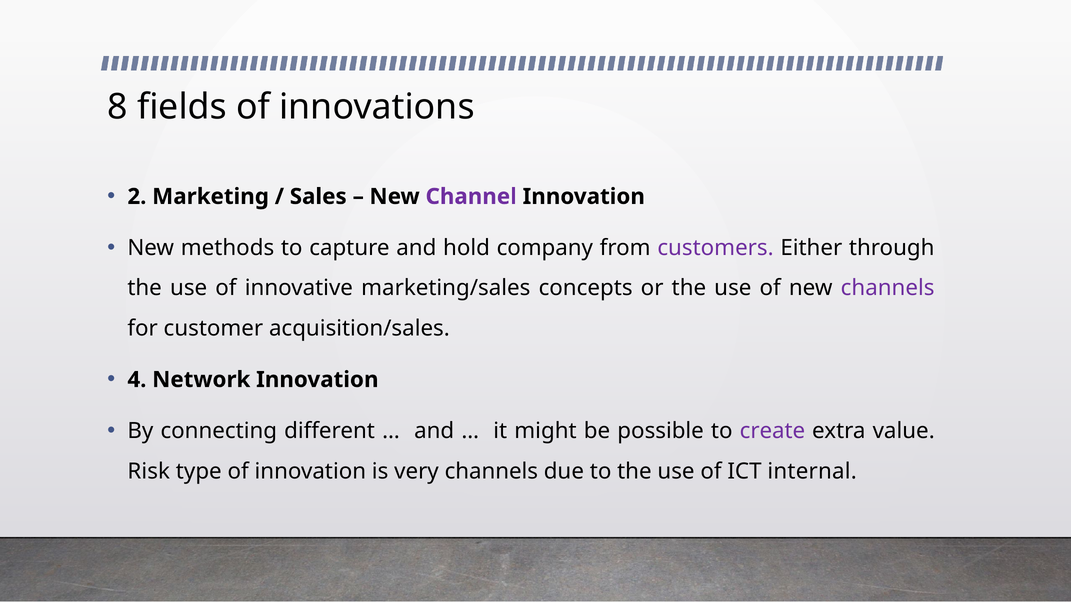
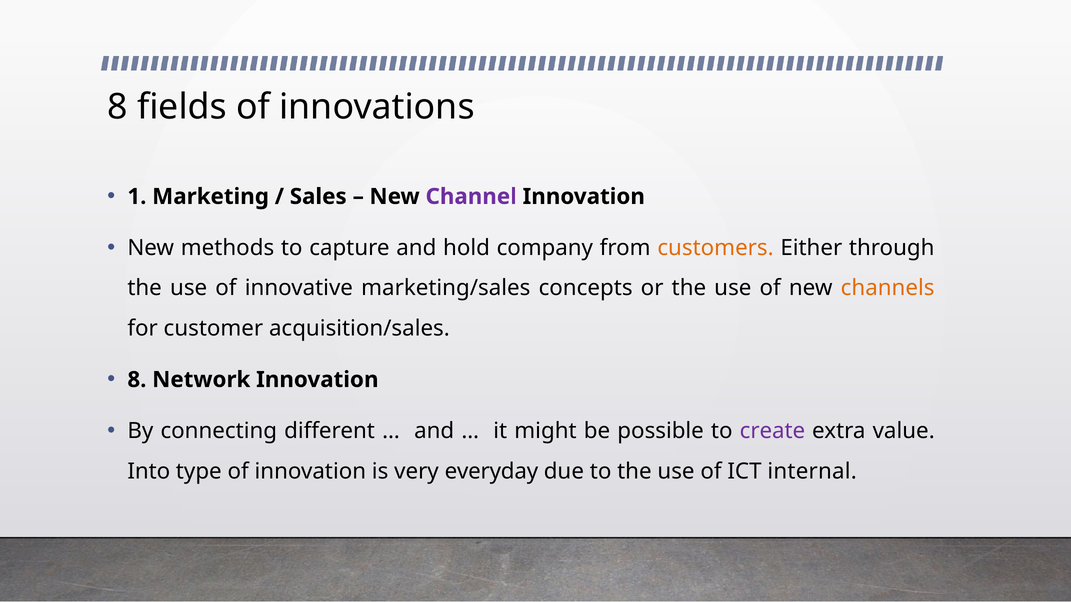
2: 2 -> 1 (137, 197)
customers colour: purple -> orange (716, 248)
channels colour: purple -> orange (888, 288)
4: 4 -> 8 (137, 380)
Risk: Risk -> Into (149, 472)
very channels: channels -> everyday (491, 472)
